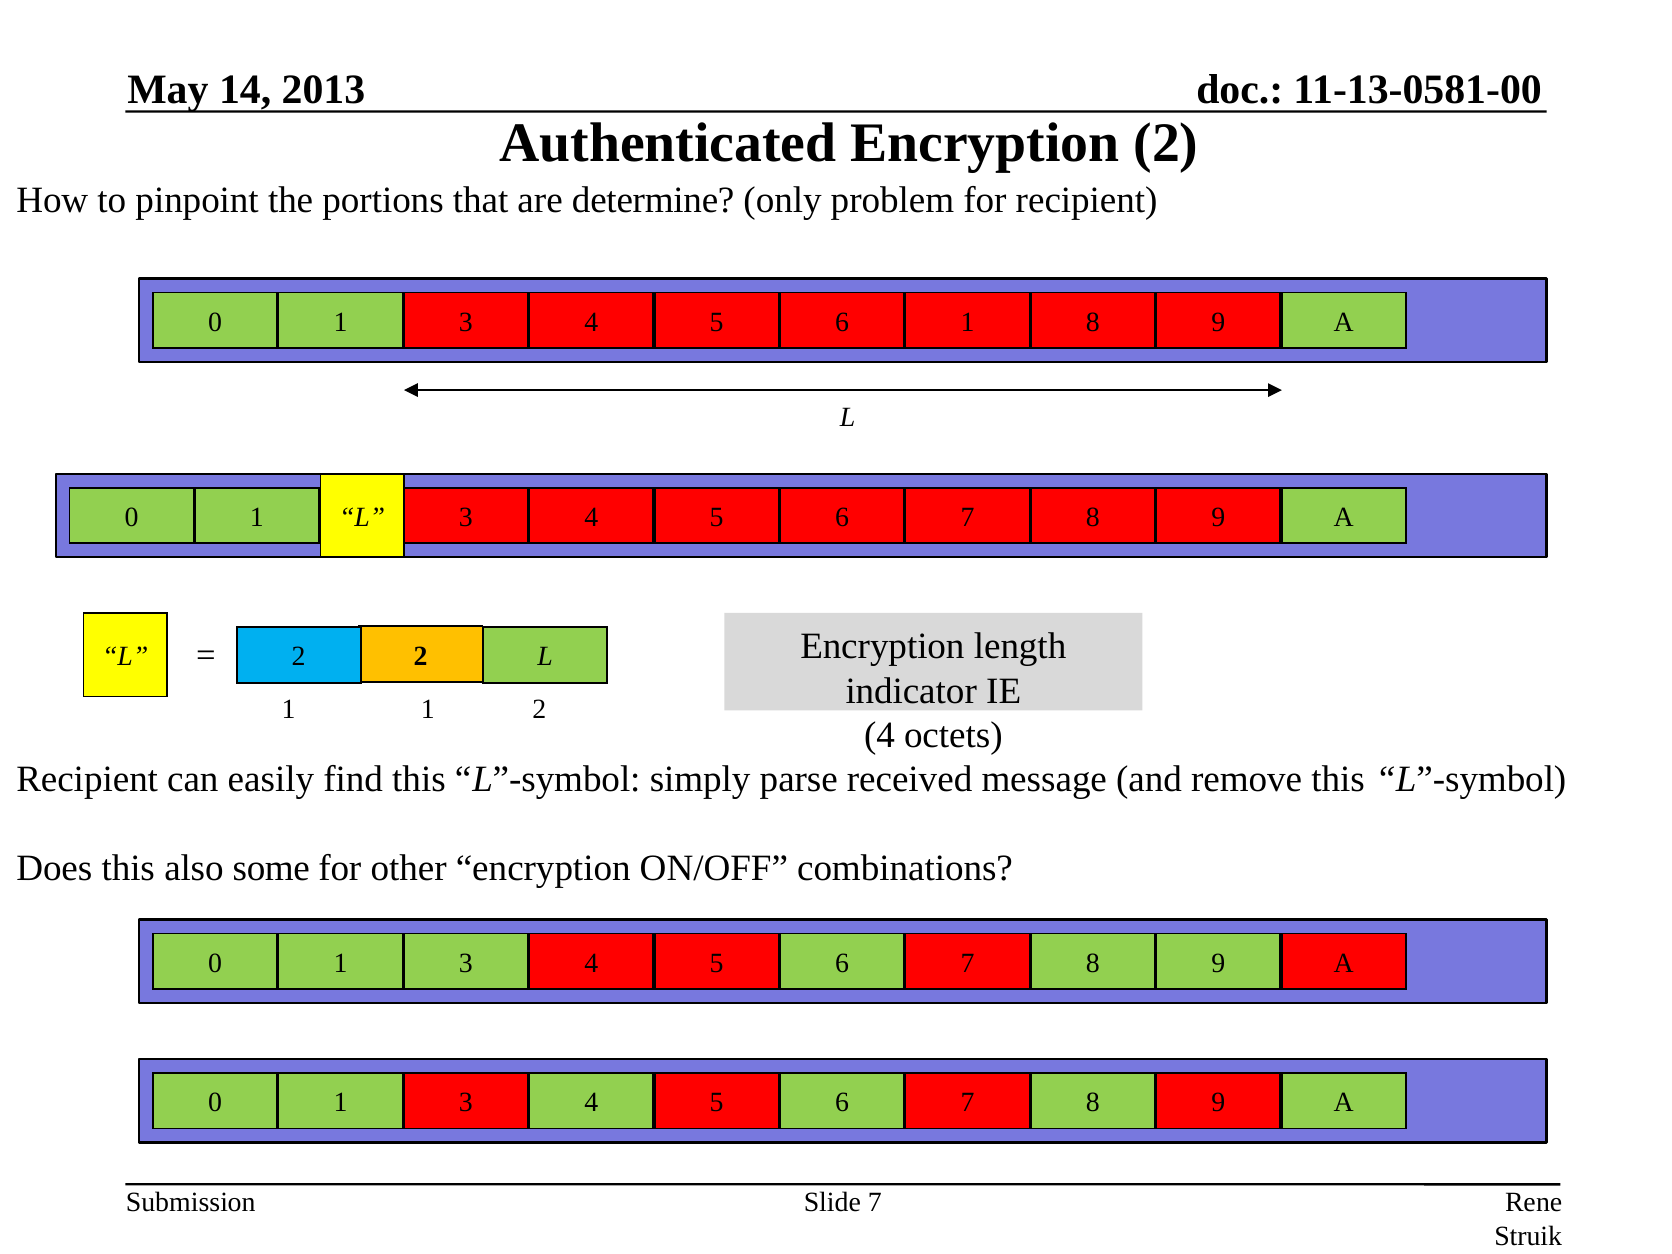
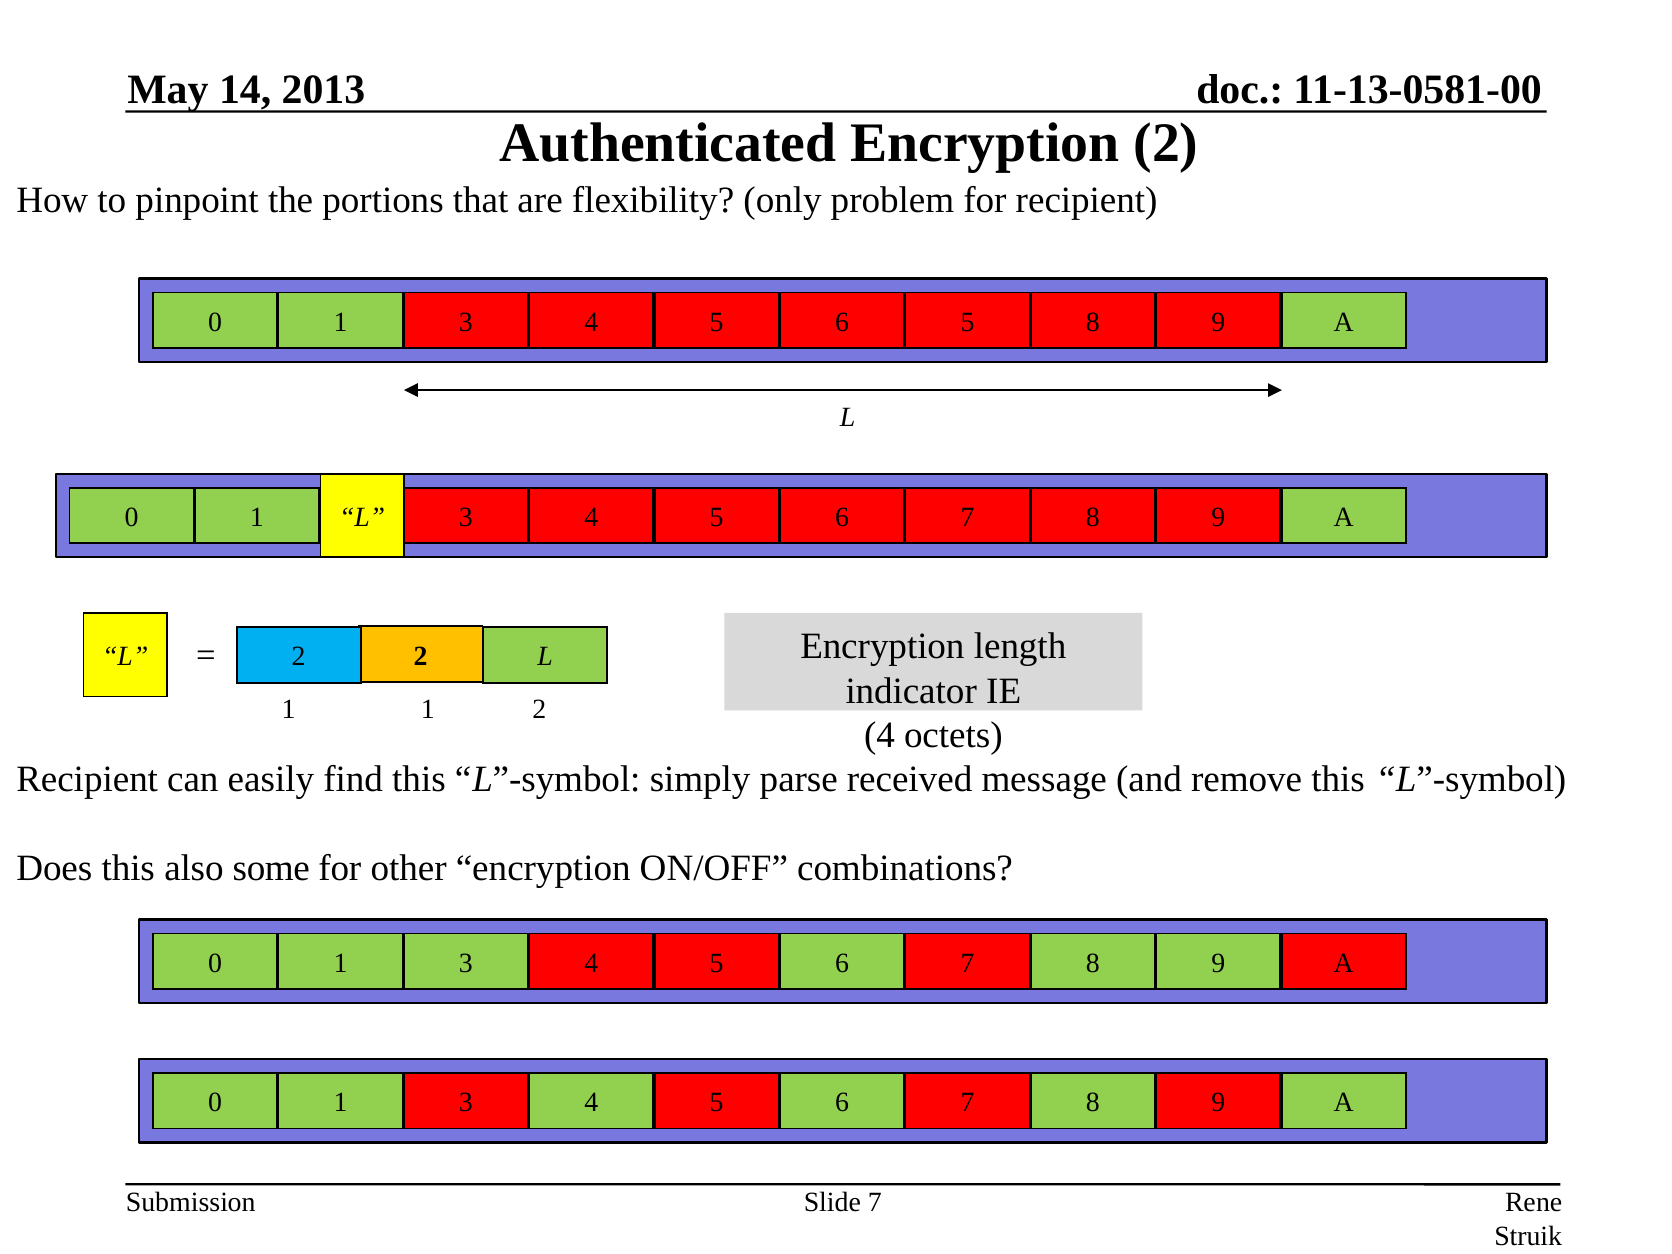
determine: determine -> flexibility (653, 200)
0 1: 1 -> 5 (968, 322)
